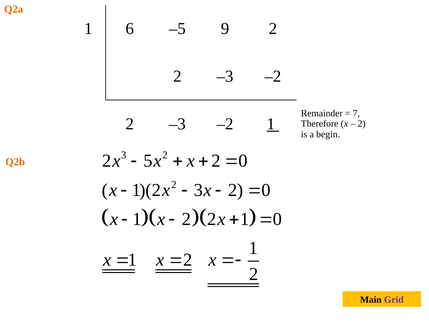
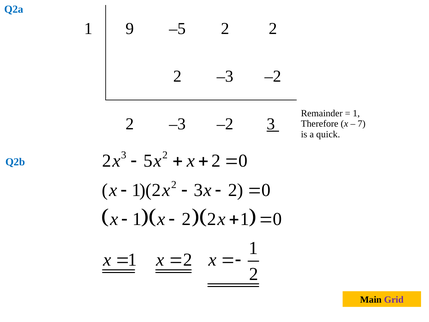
Q2a colour: orange -> blue (14, 9)
6: 6 -> 9 (130, 29)
–5 9: 9 -> 2 (225, 29)
7: 7 -> 1 (356, 113)
–2 1: 1 -> 3 (271, 124)
2: 2 -> 7 (362, 124)
begin: begin -> quick (328, 134)
Q2b colour: orange -> blue (15, 162)
